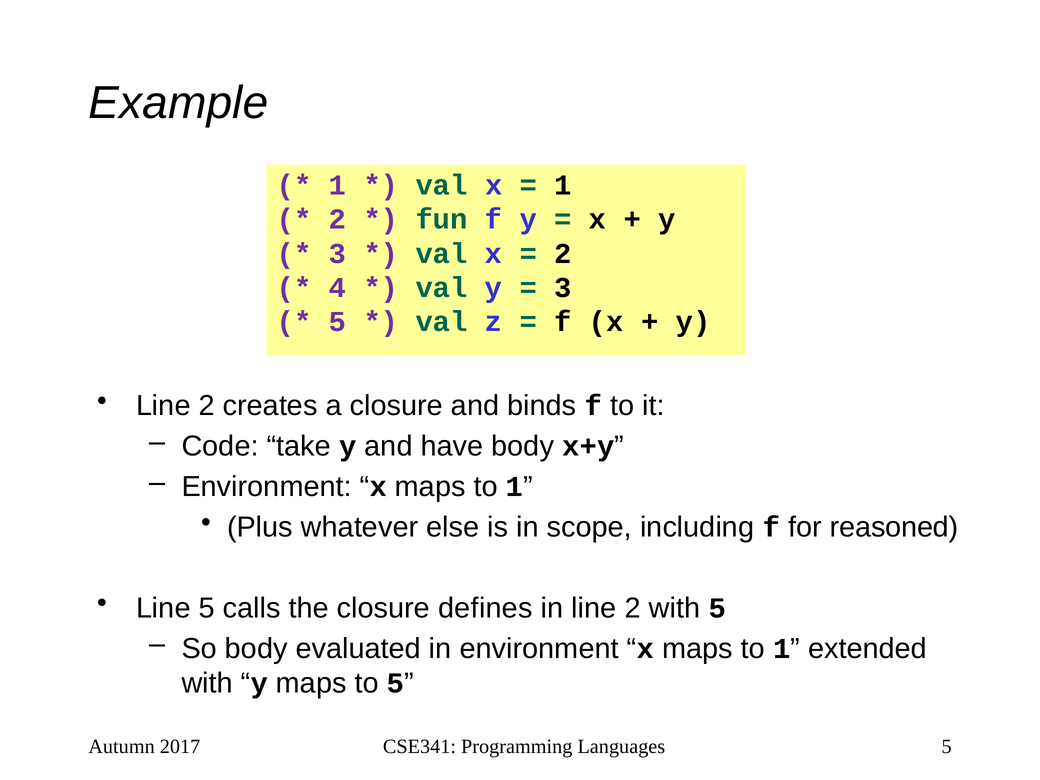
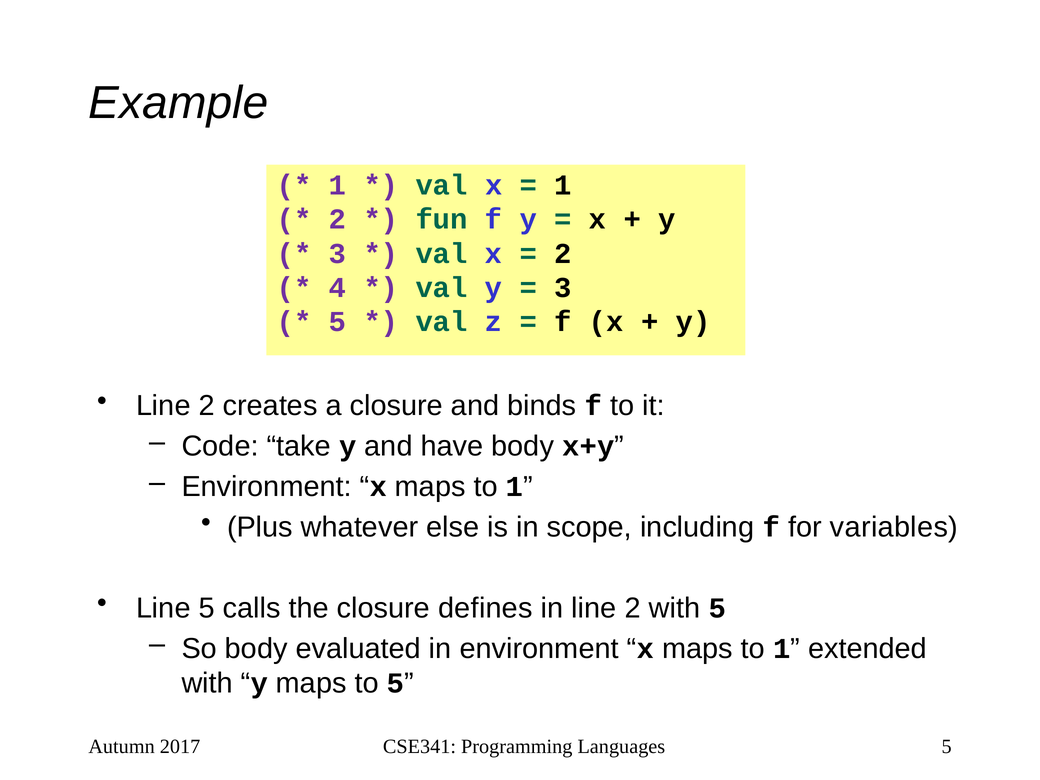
reasoned: reasoned -> variables (894, 527)
